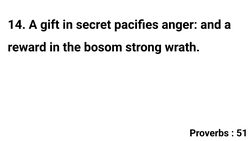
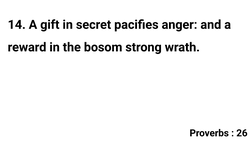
51: 51 -> 26 (242, 133)
